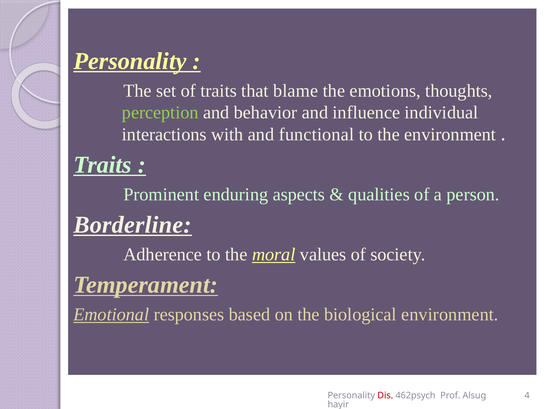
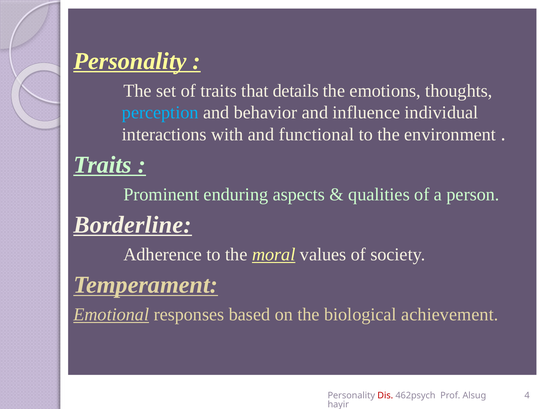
blame: blame -> details (296, 91)
perception colour: light green -> light blue (160, 112)
biological environment: environment -> achievement (450, 314)
